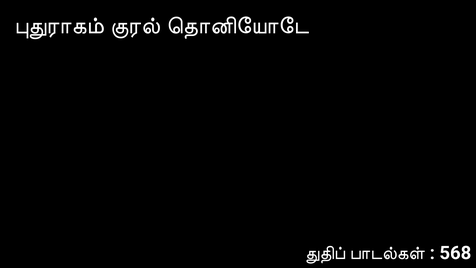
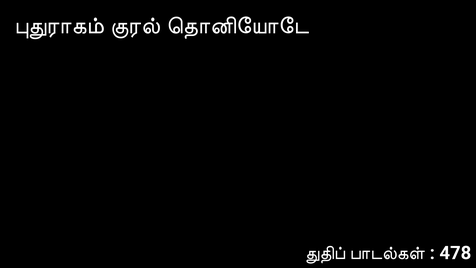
568: 568 -> 478 (455, 253)
